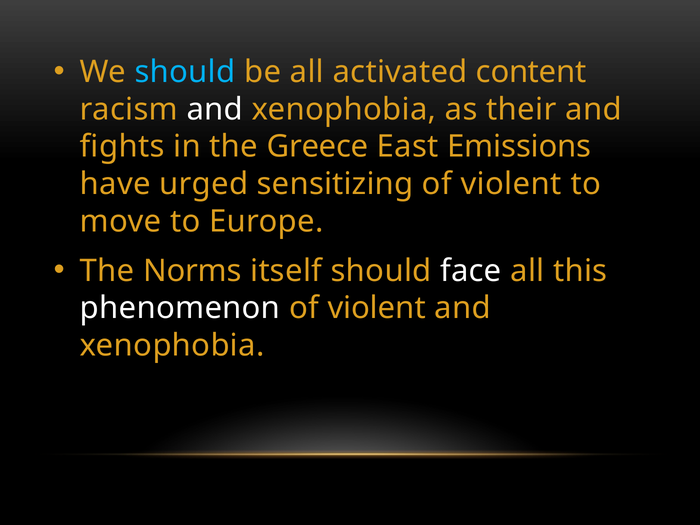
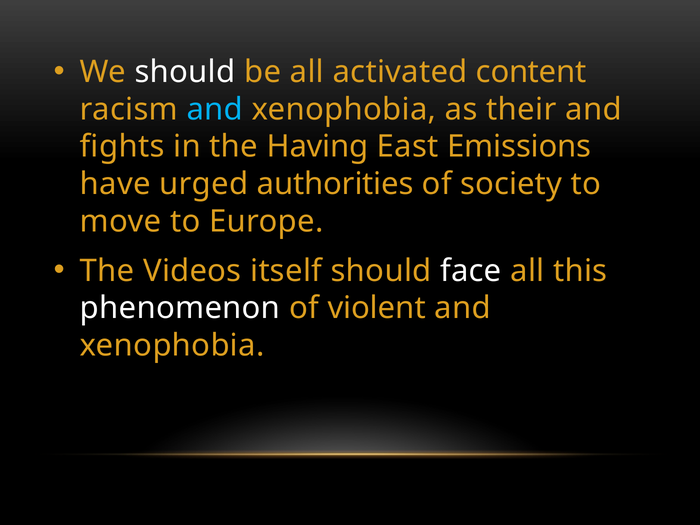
should colour: light blue -> white (185, 72)
and colour: white -> light blue (215, 109)
Greece: Greece -> Having (318, 147)
sensitizing: sensitizing -> authorities (335, 184)
violent: violent -> society (511, 184)
Norms: Norms -> Videos (192, 271)
